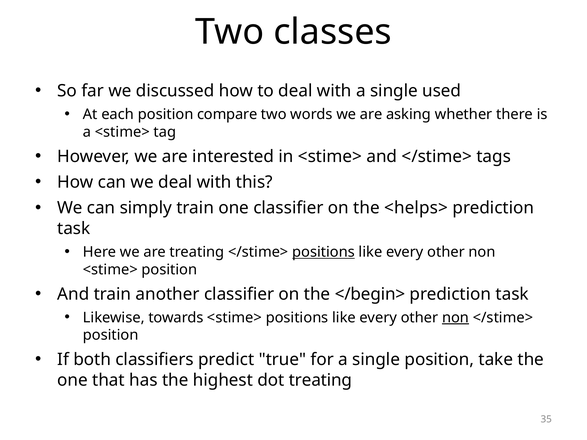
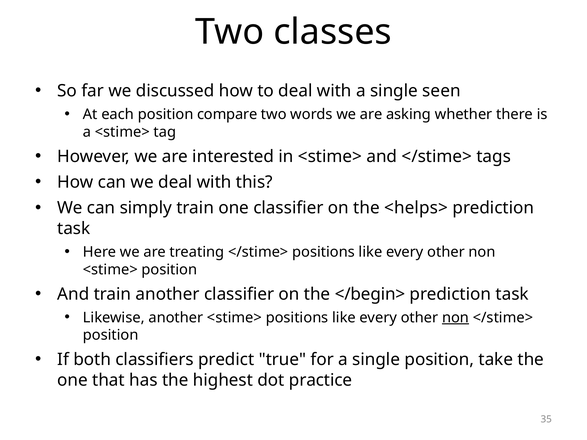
used: used -> seen (441, 91)
positions underline: present -> none (324, 252)
Likewise towards: towards -> another (176, 318)
dot treating: treating -> practice (321, 380)
